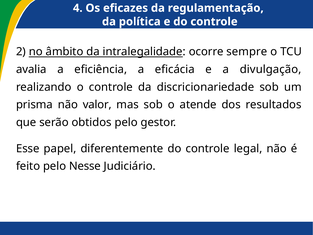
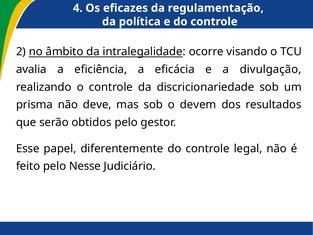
sempre: sempre -> visando (247, 52)
valor: valor -> deve (97, 105)
atende: atende -> devem (198, 105)
